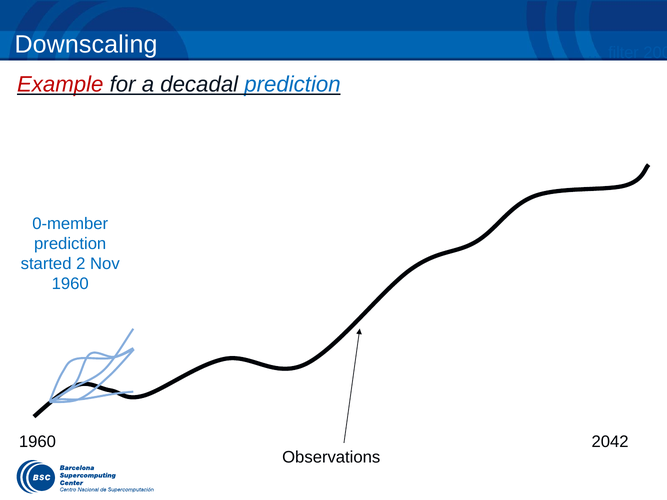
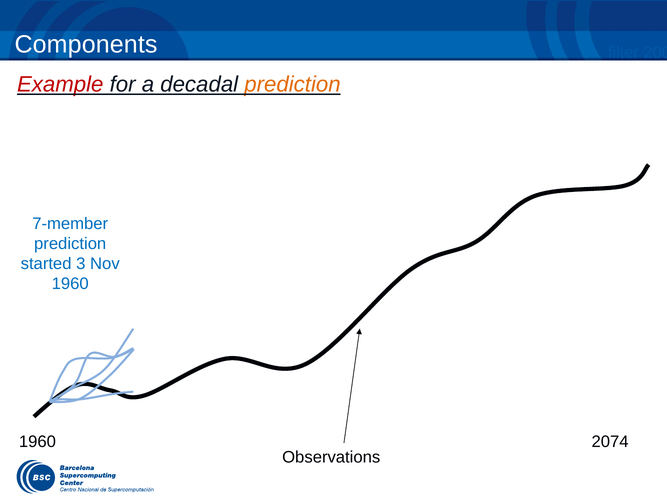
Downscaling: Downscaling -> Components (86, 44)
prediction colour: blue -> orange (292, 84)
0-member: 0-member -> 7-member (70, 224)
2: 2 -> 3 (81, 264)
2042: 2042 -> 2074 (610, 442)
